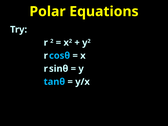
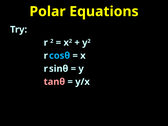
tanθ colour: light blue -> pink (54, 82)
